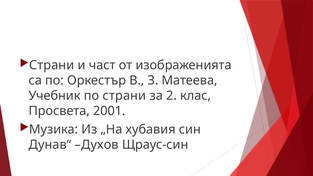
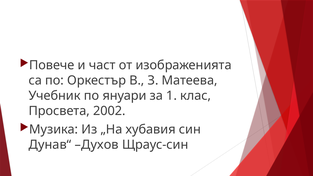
Страни: Страни -> Повече (52, 65)
по страни: страни -> януари (124, 96)
2: 2 -> 1 (172, 96)
2001: 2001 -> 2002 (109, 111)
